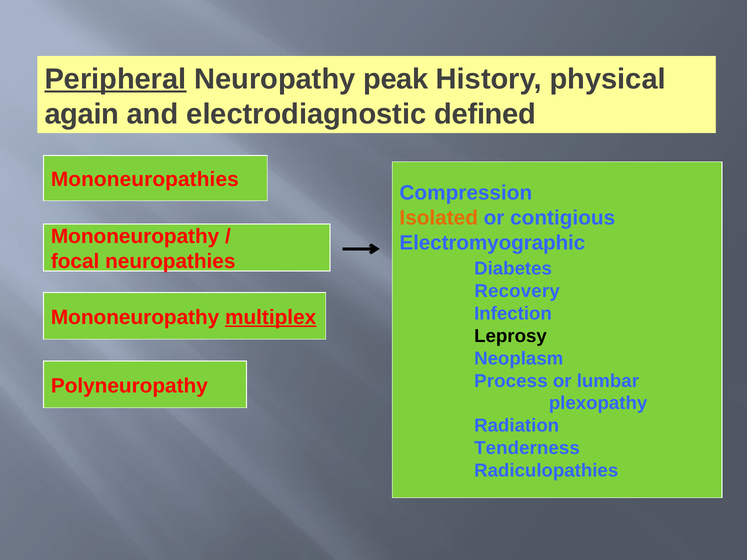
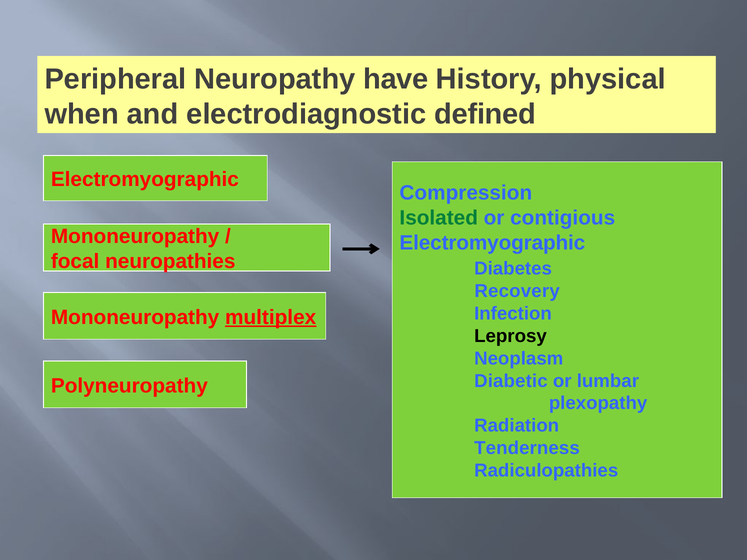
Peripheral underline: present -> none (116, 79)
peak: peak -> have (396, 79)
again: again -> when (82, 114)
Mononeuropathies: Mononeuropathies -> Electromyographic (145, 180)
Isolated colour: orange -> green (439, 218)
Process: Process -> Diabetic (511, 381)
